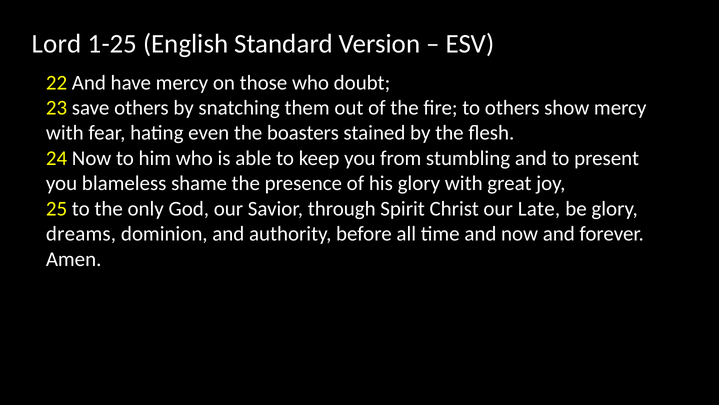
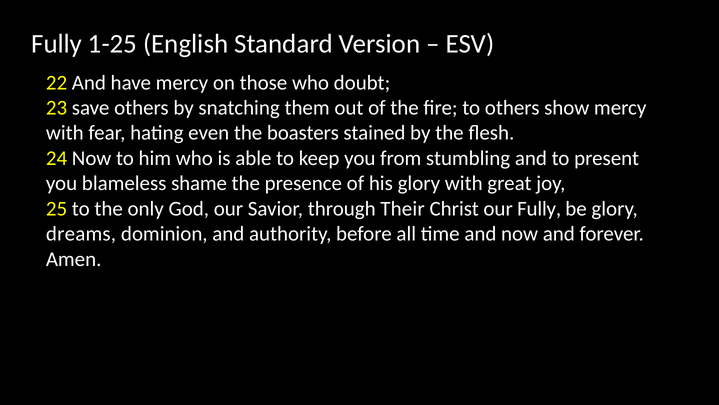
Lord: Lord -> Fully (57, 44)
Spirit: Spirit -> Their (403, 208)
our Late: Late -> Fully (539, 208)
